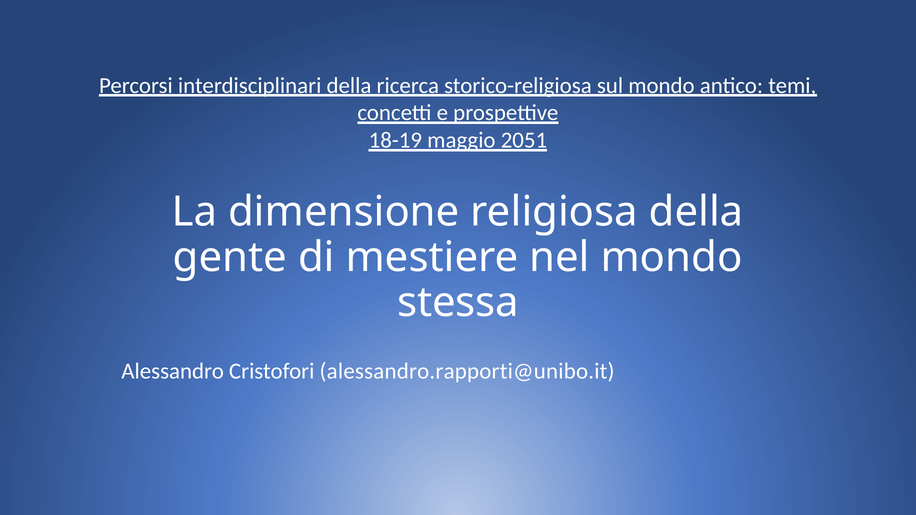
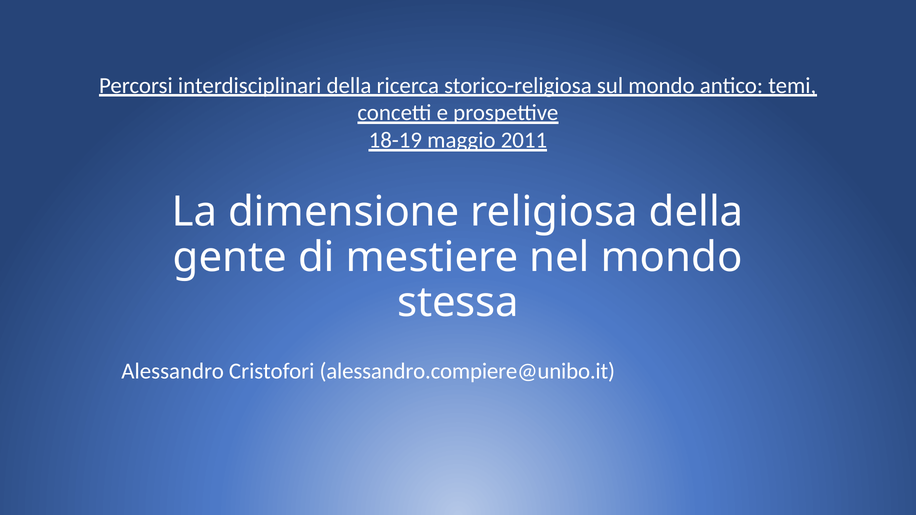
2051: 2051 -> 2011 (524, 140)
alessandro.rapporti@unibo.it: alessandro.rapporti@unibo.it -> alessandro.compiere@unibo.it (467, 371)
